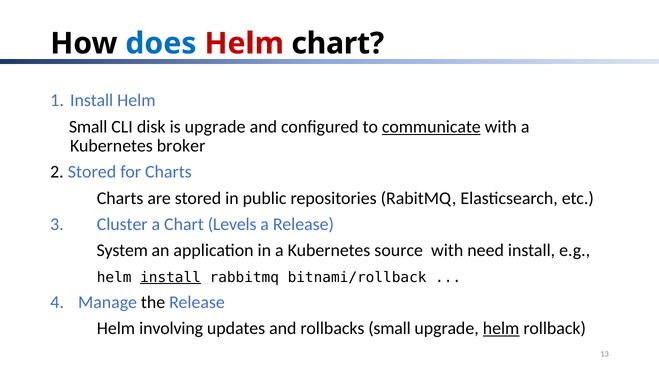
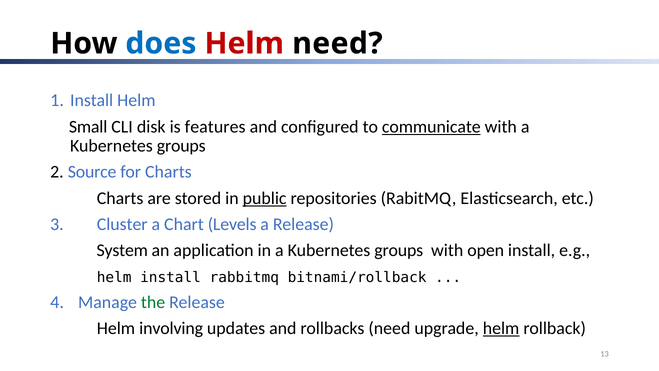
Helm chart: chart -> need (337, 43)
is upgrade: upgrade -> features (215, 127)
broker: broker -> groups (181, 146)
2 Stored: Stored -> Source (92, 172)
public underline: none -> present (265, 198)
in a Kubernetes source: source -> groups (399, 250)
need: need -> open (486, 250)
install underline: present -> none (171, 277)
the colour: black -> green (153, 302)
rollbacks small: small -> need (389, 328)
